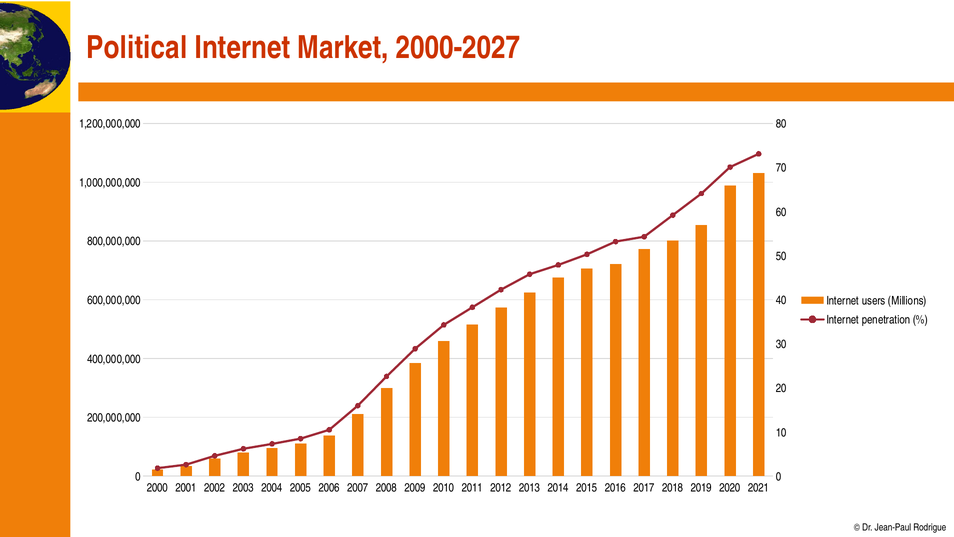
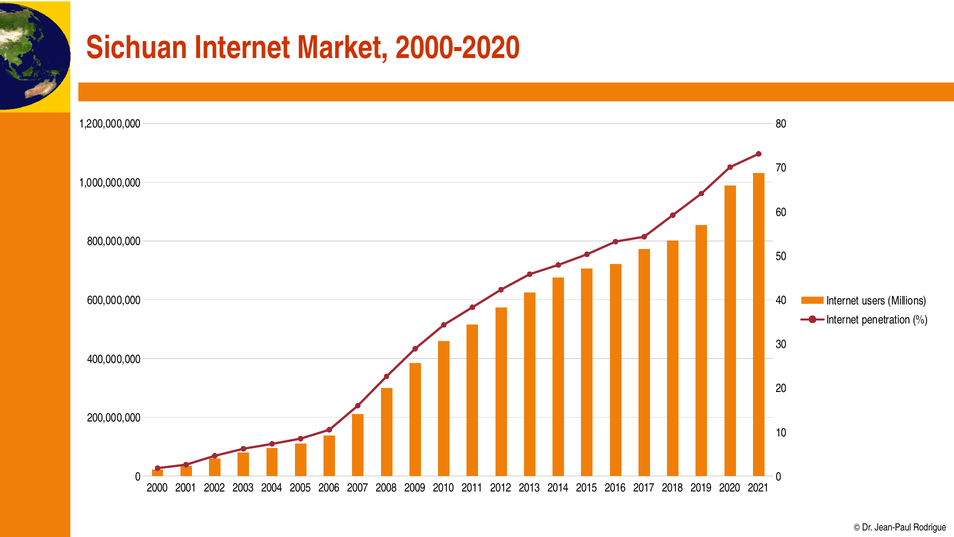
Political: Political -> Sichuan (137, 47)
2000-2027: 2000-2027 -> 2000-2020 (458, 47)
